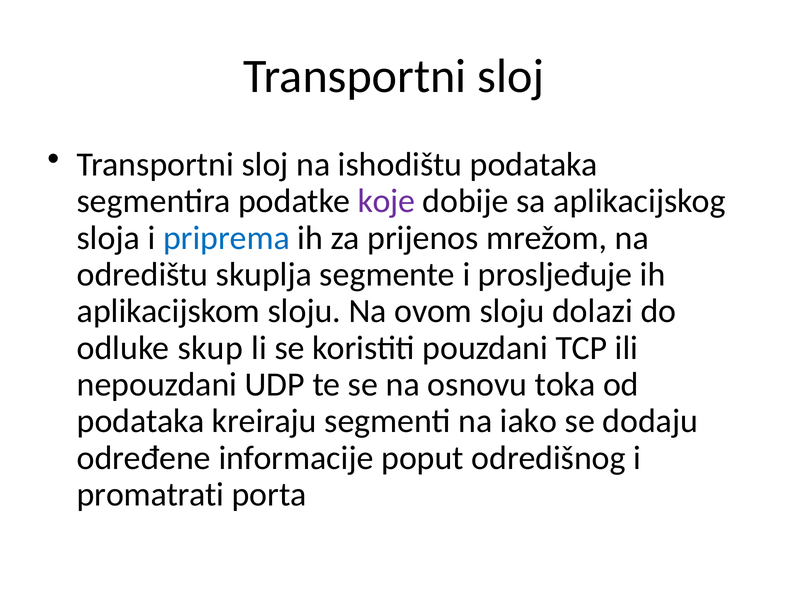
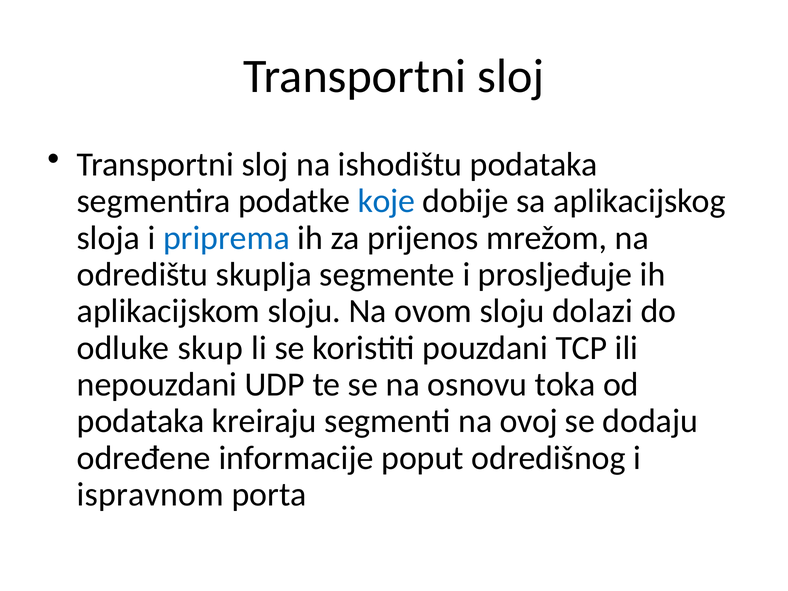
koje colour: purple -> blue (386, 201)
iako: iako -> ovoj (529, 421)
promatrati: promatrati -> ispravnom (150, 495)
